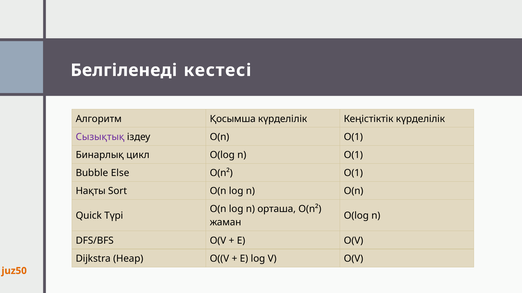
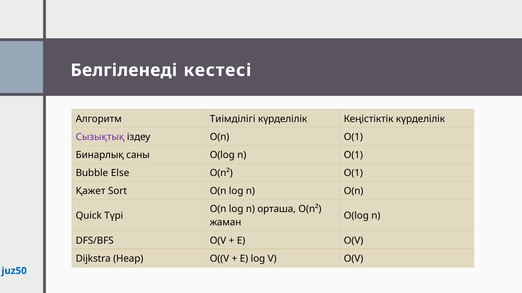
Қосымша: Қосымша -> Тиімділігі (233, 119)
цикл: цикл -> саны (138, 155)
Нақты: Нақты -> Қажет (91, 191)
juz50 colour: orange -> blue (14, 271)
